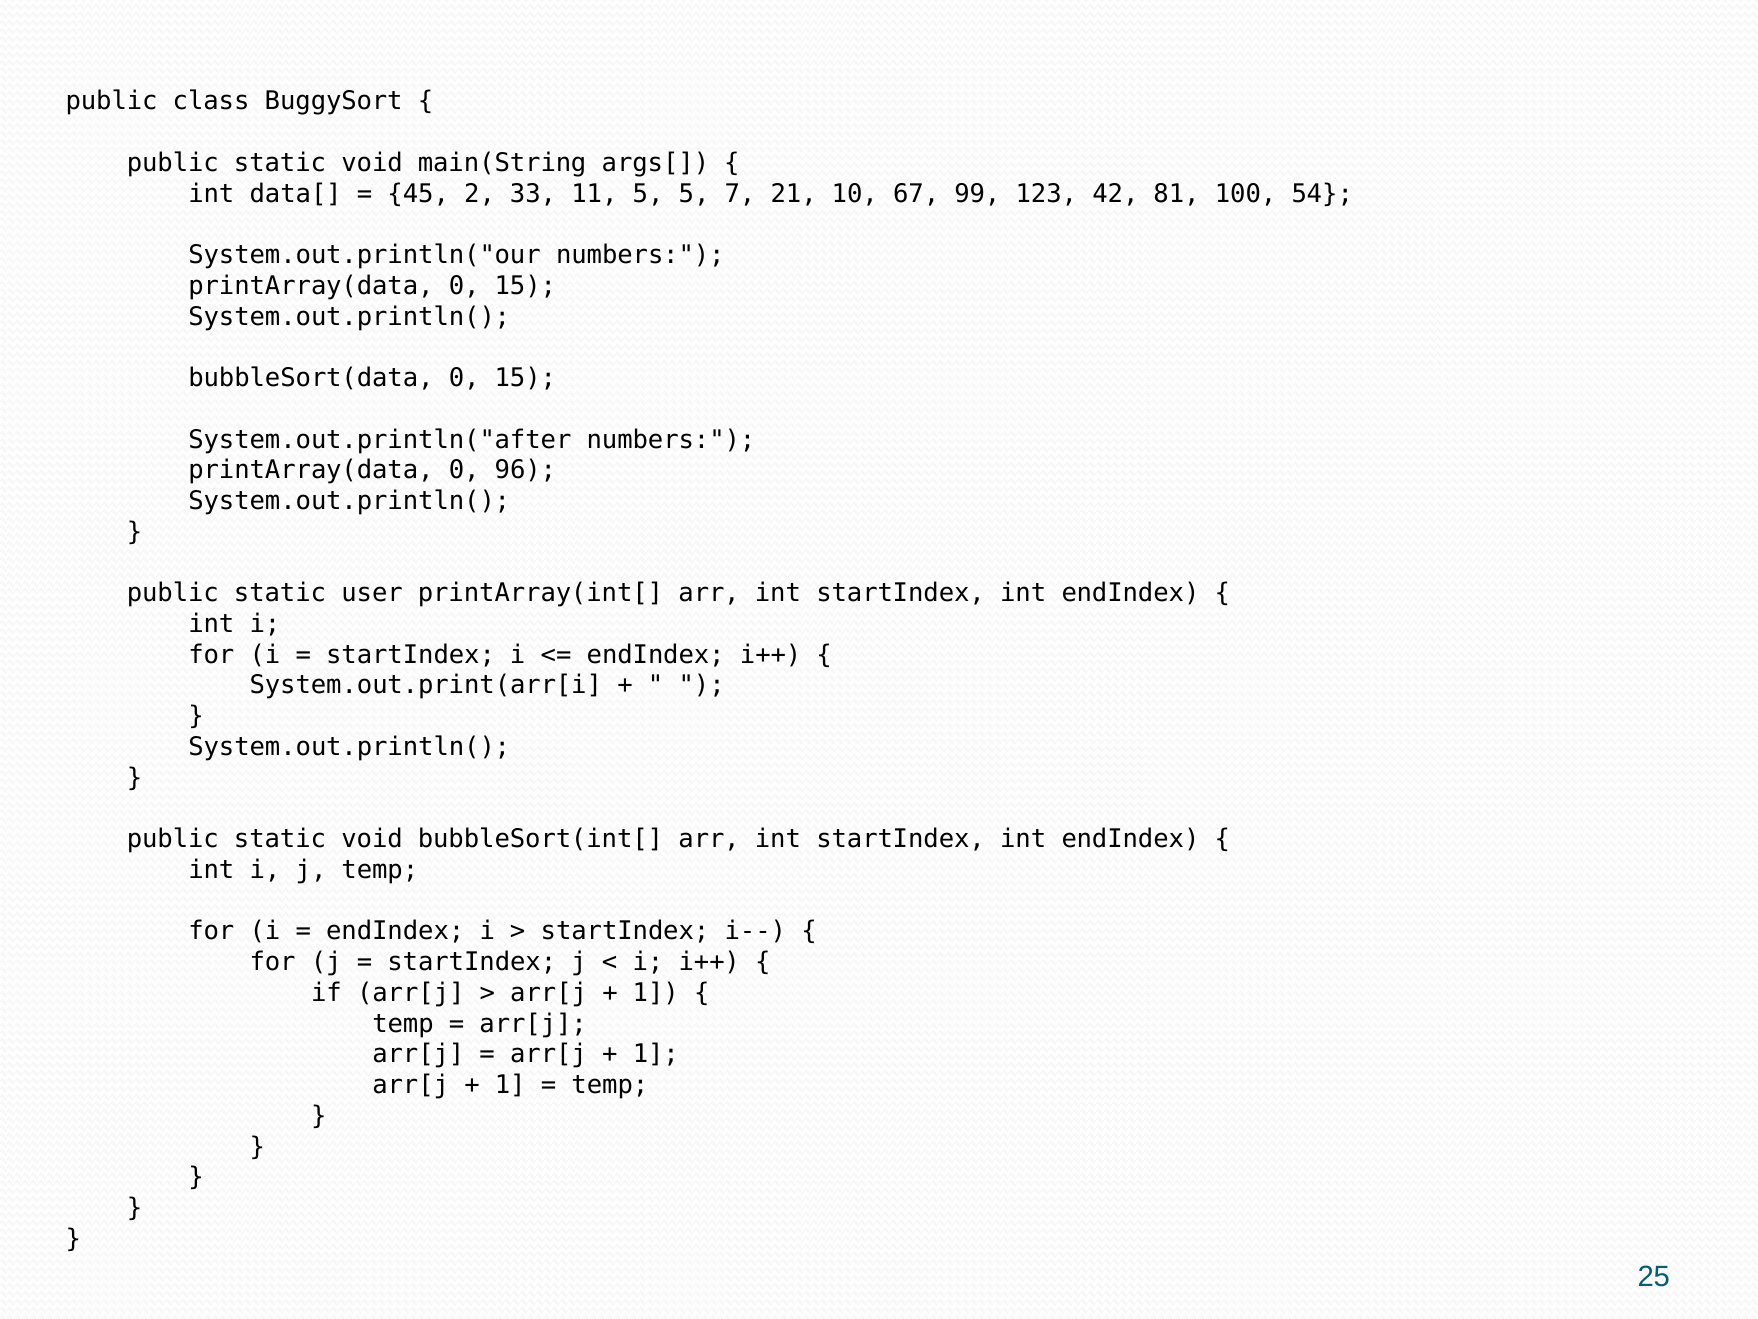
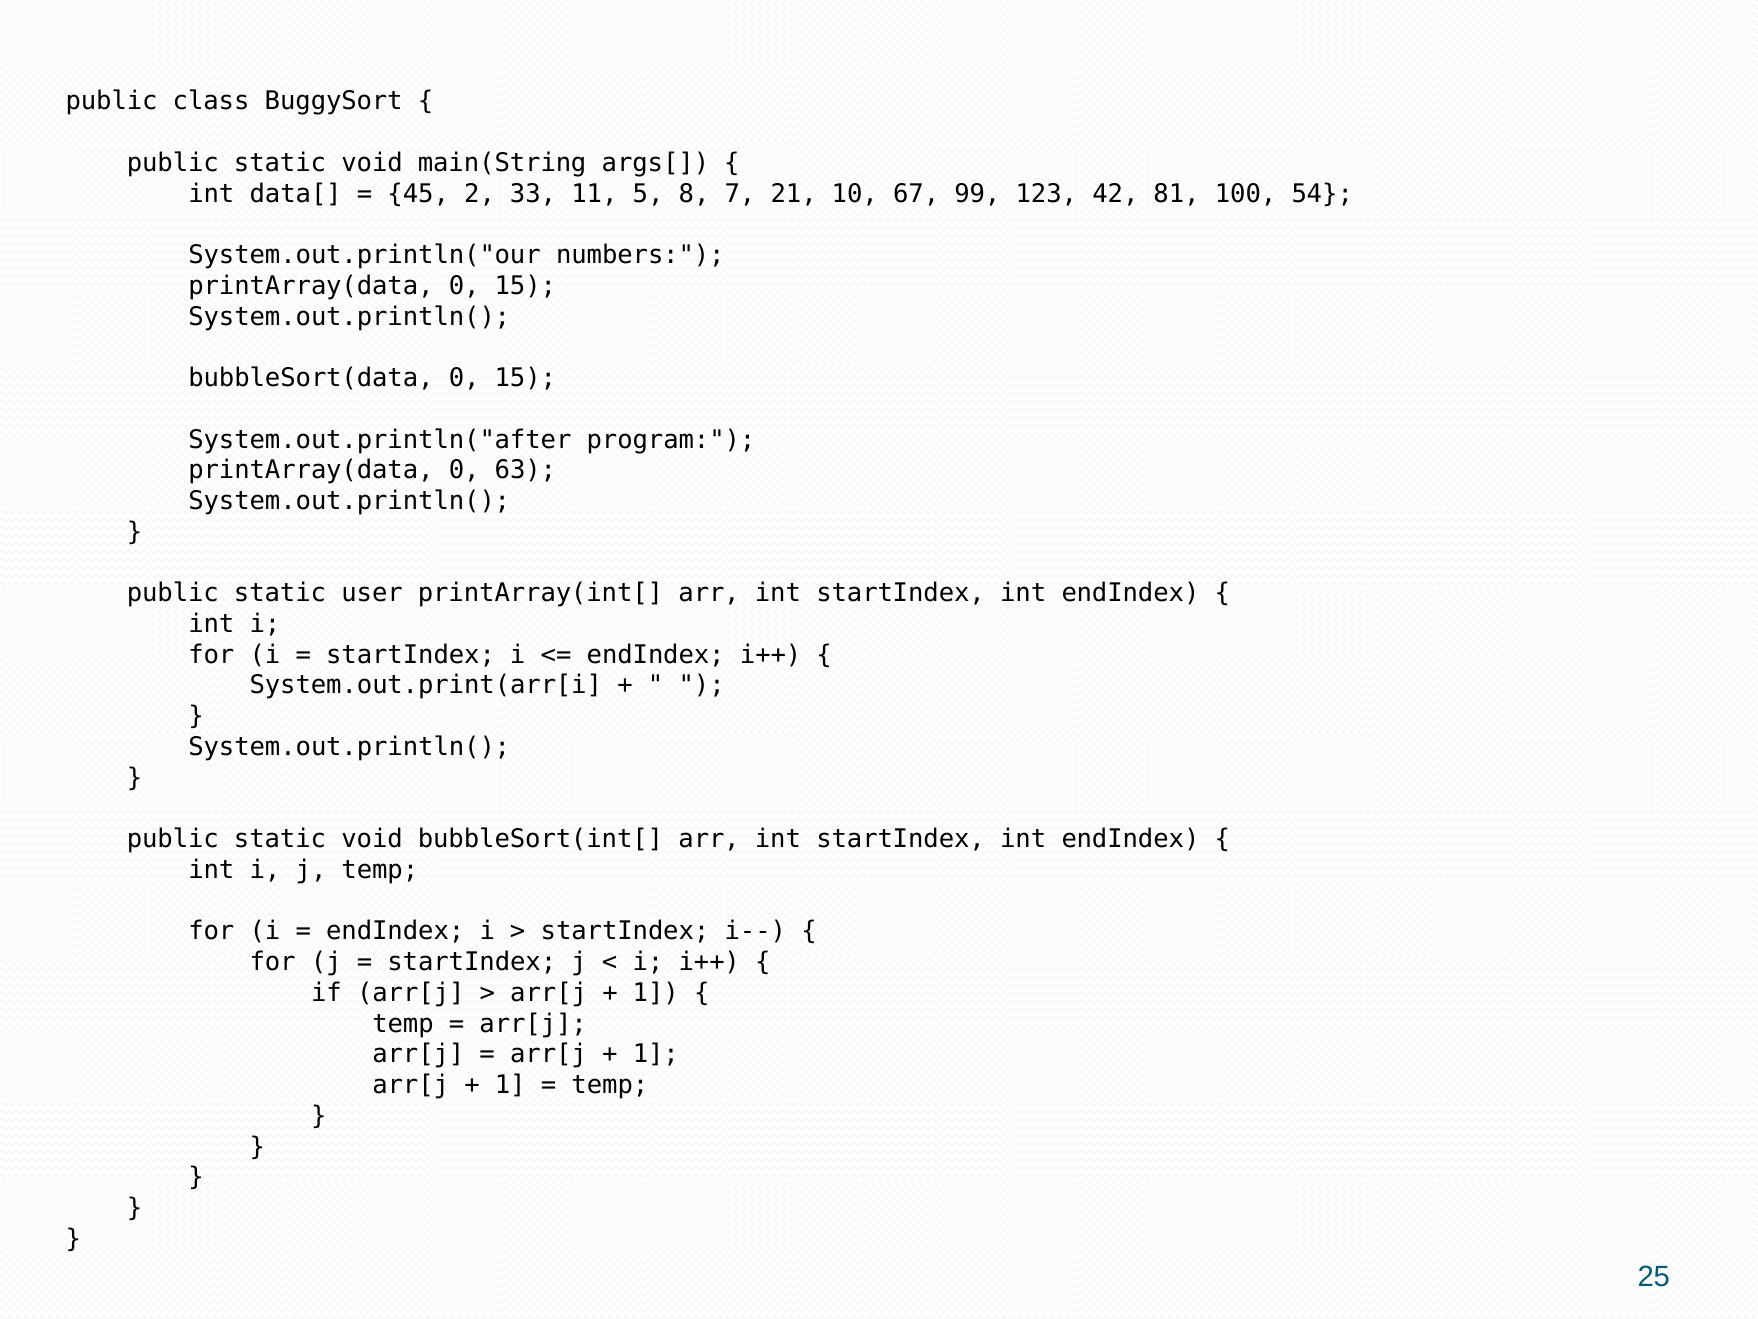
5 5: 5 -> 8 (694, 194)
System.out.println("after numbers: numbers -> program (671, 439)
96: 96 -> 63 (525, 470)
